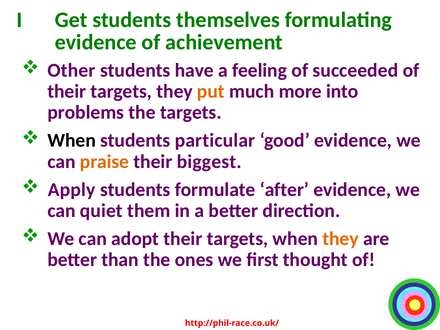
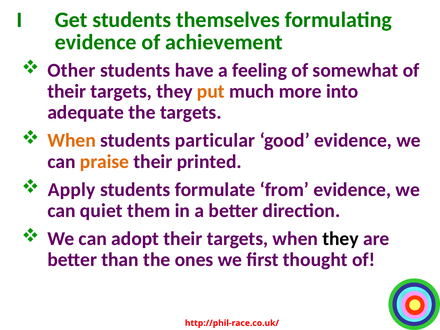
succeeded: succeeded -> somewhat (355, 70)
problems: problems -> adequate (86, 113)
When colour: black -> orange (72, 140)
biggest: biggest -> printed (209, 162)
after: after -> from (284, 190)
they colour: orange -> black (341, 239)
